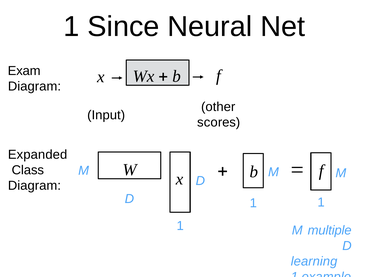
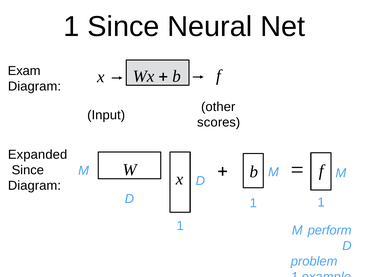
Class: Class -> Since (28, 170)
multiple: multiple -> perform (330, 230)
learning: learning -> problem (314, 261)
